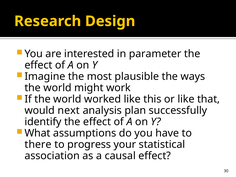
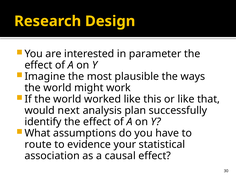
there: there -> route (38, 144)
progress: progress -> evidence (89, 144)
